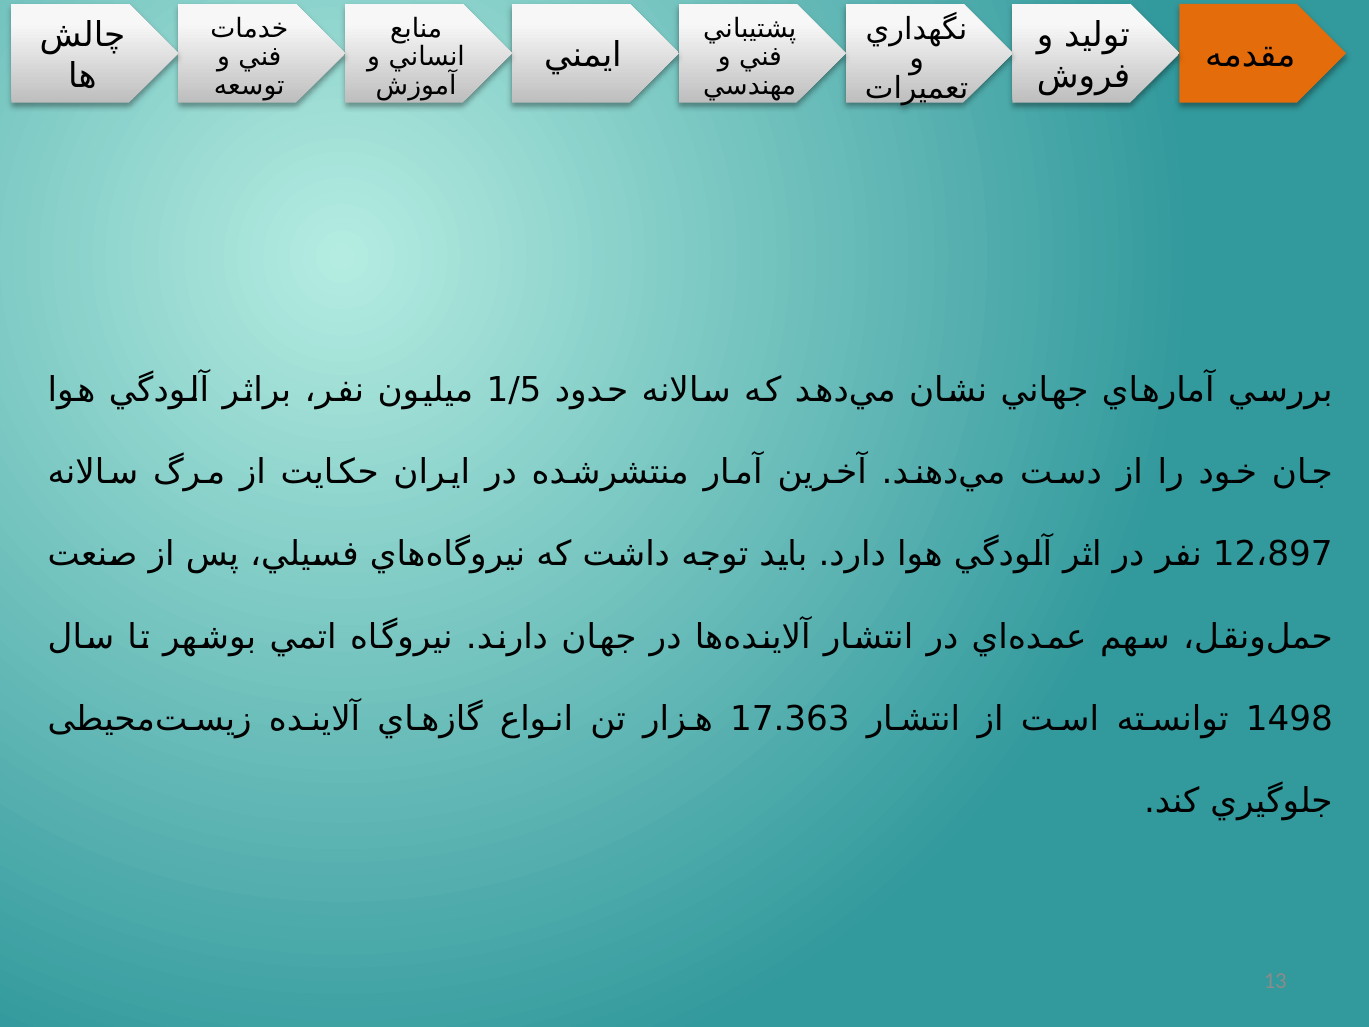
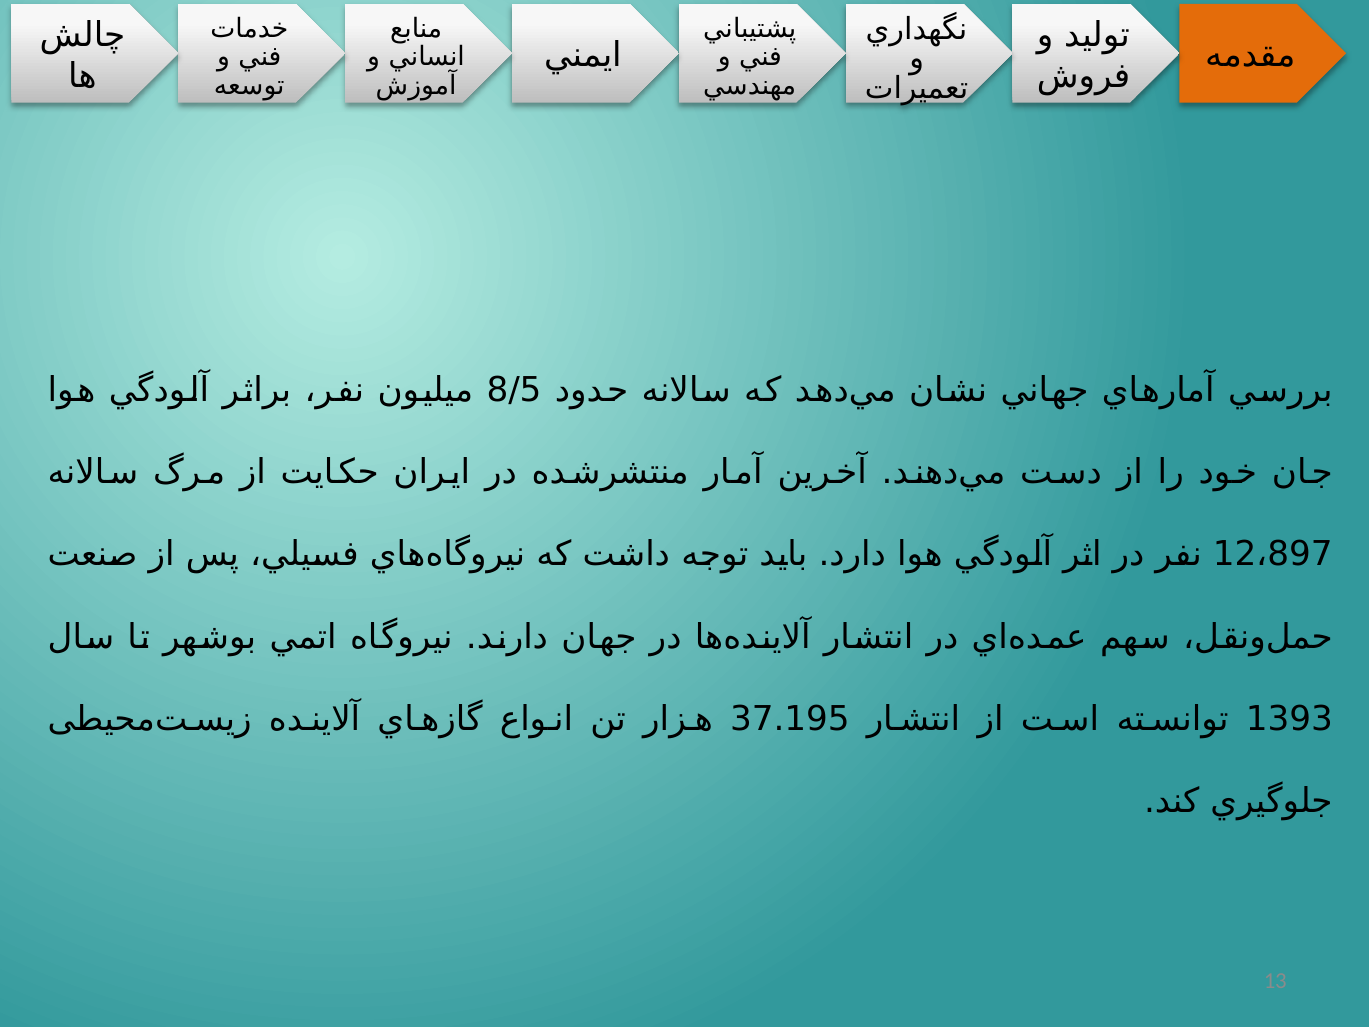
1/5: 1/5 -> 8/5 (514, 390)
17.363: 17.363 -> 37.195 (790, 719)
1498: 1498 -> 1393 (1289, 719)
